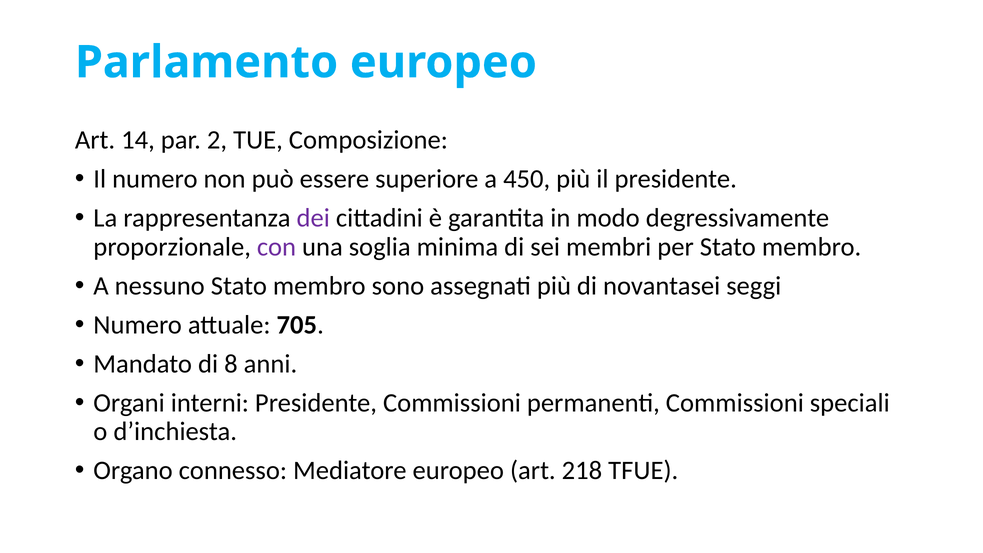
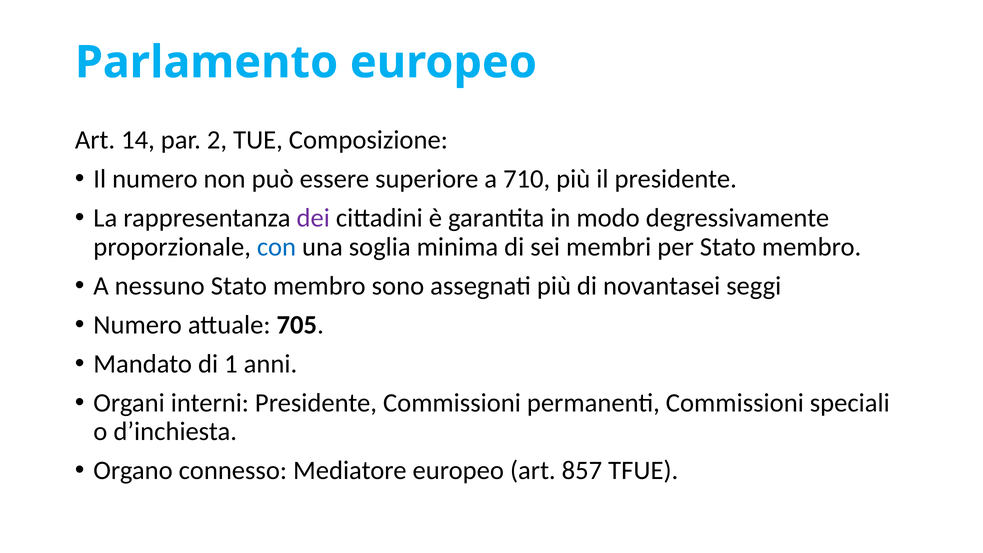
450: 450 -> 710 (527, 179)
con colour: purple -> blue (276, 247)
8: 8 -> 1 (231, 364)
218: 218 -> 857 (582, 470)
